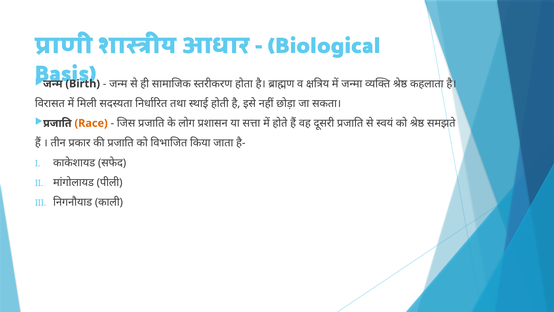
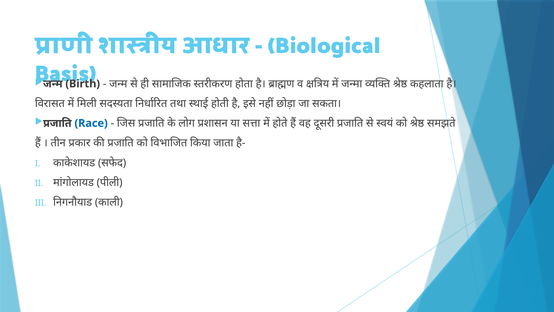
Race colour: orange -> blue (91, 123)
